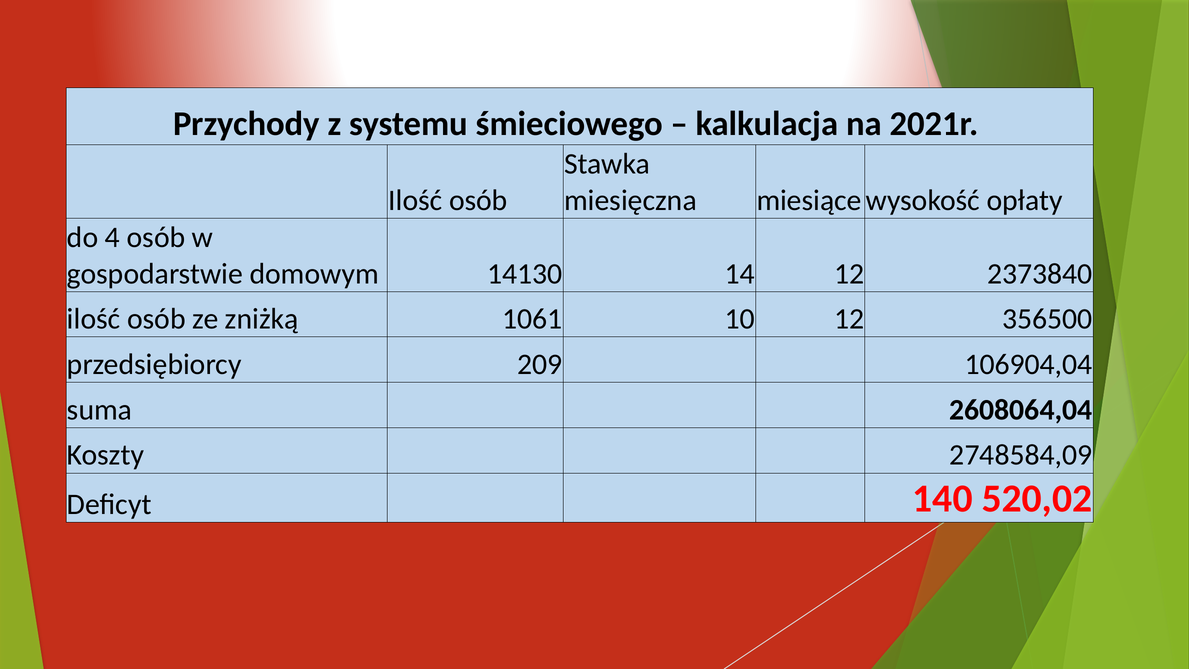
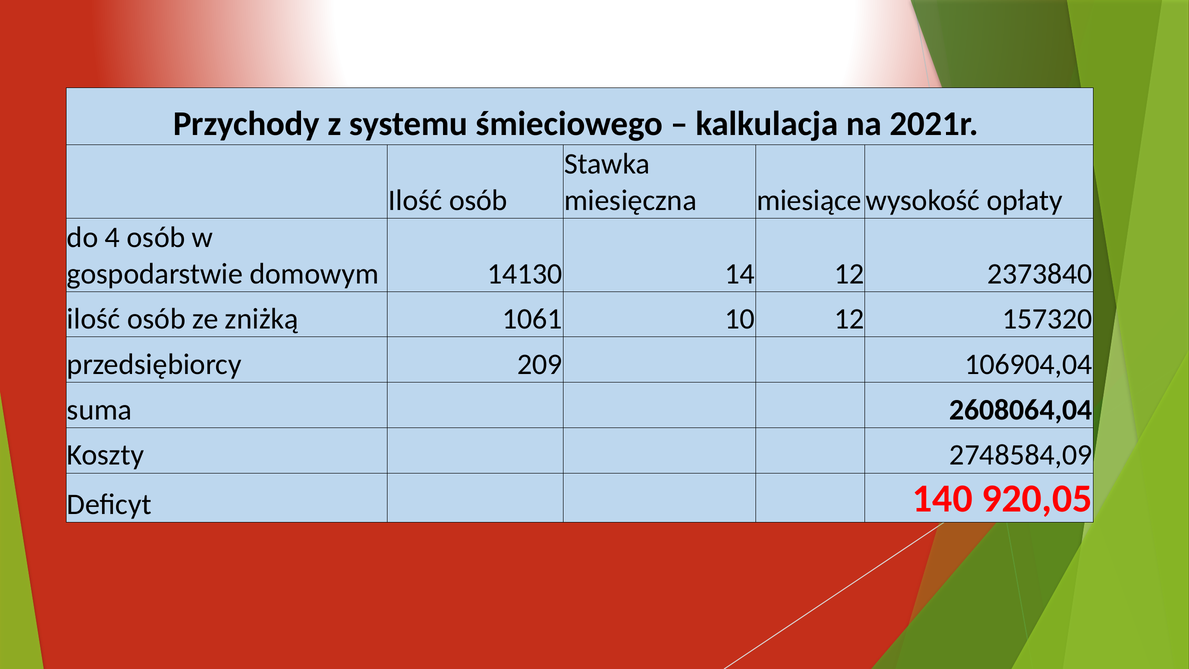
356500: 356500 -> 157320 (1047, 319)
520,02: 520,02 -> 920,05 (1037, 498)
